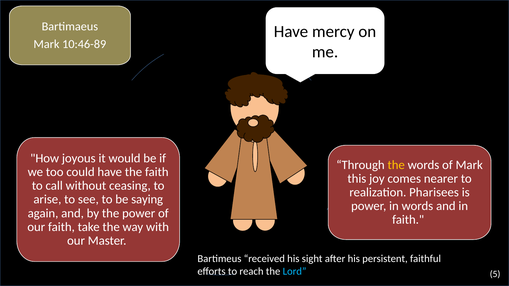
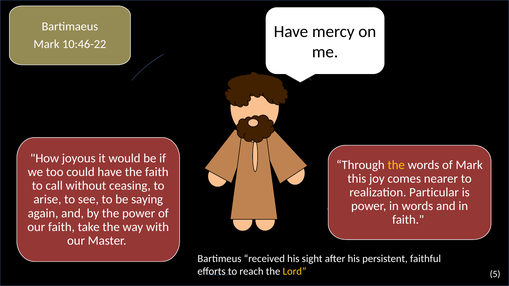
10:46-89: 10:46-89 -> 10:46-22 (84, 44)
Pharisees: Pharisees -> Particular (434, 193)
Lord colour: light blue -> yellow (295, 272)
